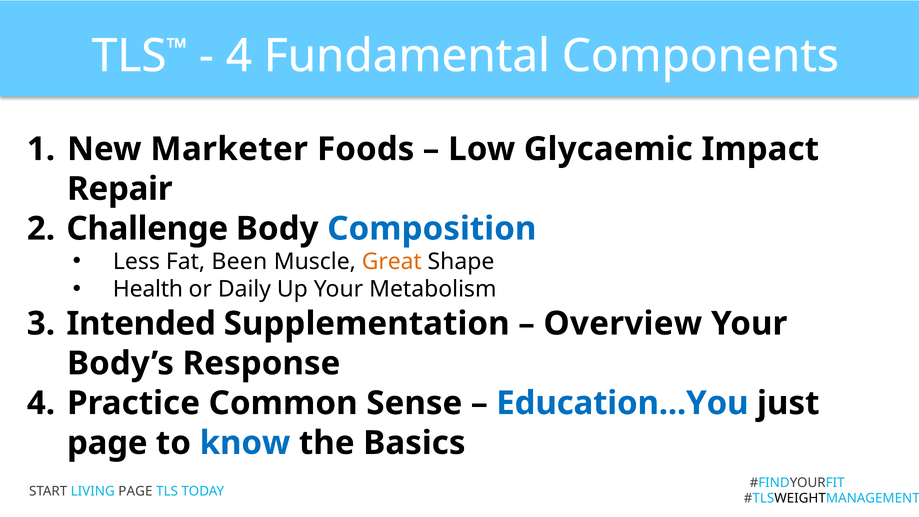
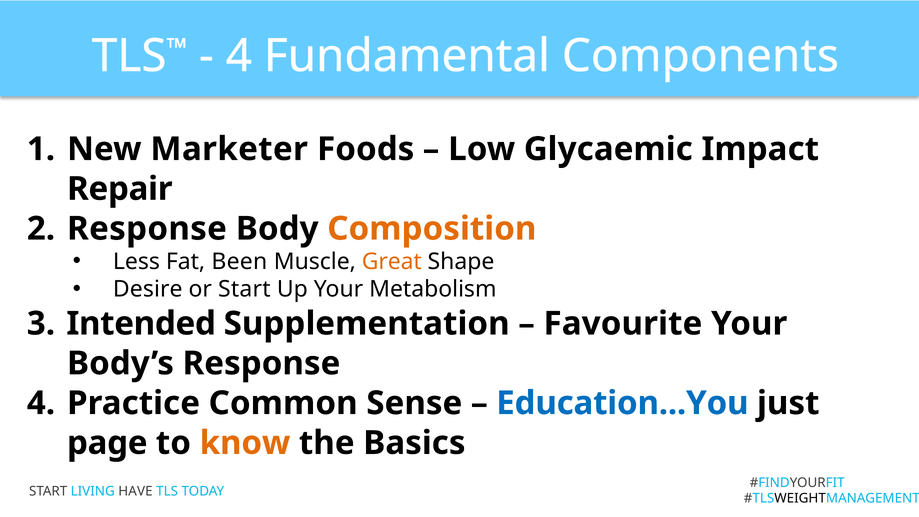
Challenge: Challenge -> Response (147, 229)
Composition colour: blue -> orange (432, 229)
Health: Health -> Desire (148, 289)
or Daily: Daily -> Start (244, 289)
Overview: Overview -> Favourite (623, 324)
know colour: blue -> orange (245, 443)
LIVING PAGE: PAGE -> HAVE (135, 491)
